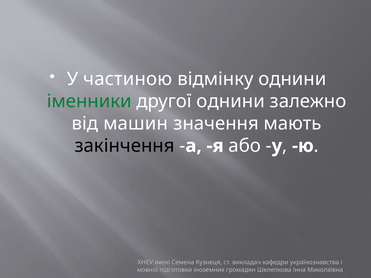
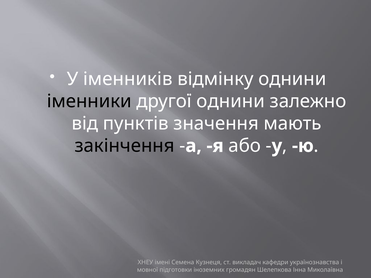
частиною: частиною -> іменників (128, 79)
іменники colour: green -> black (89, 101)
машин: машин -> пунктів (136, 124)
